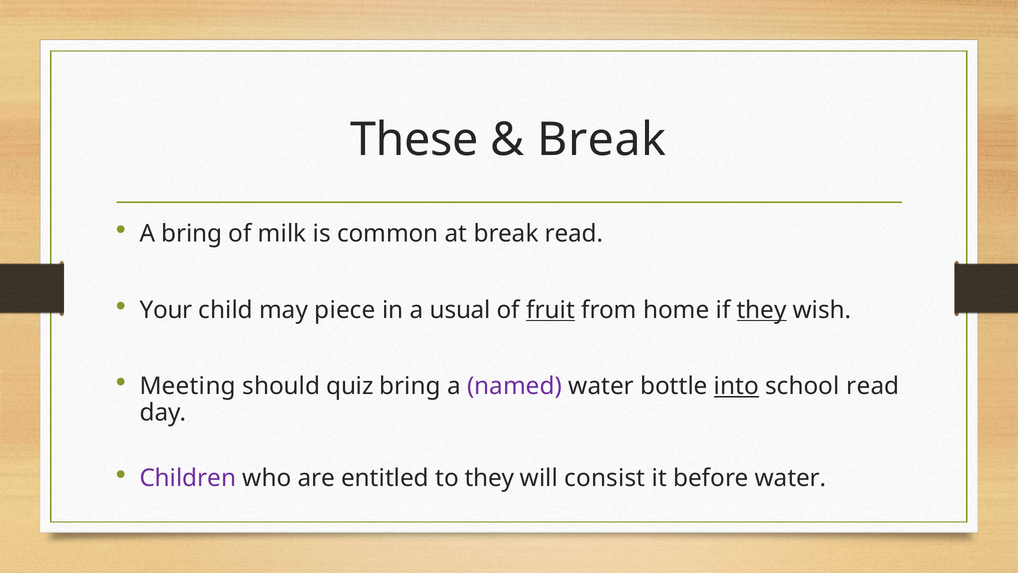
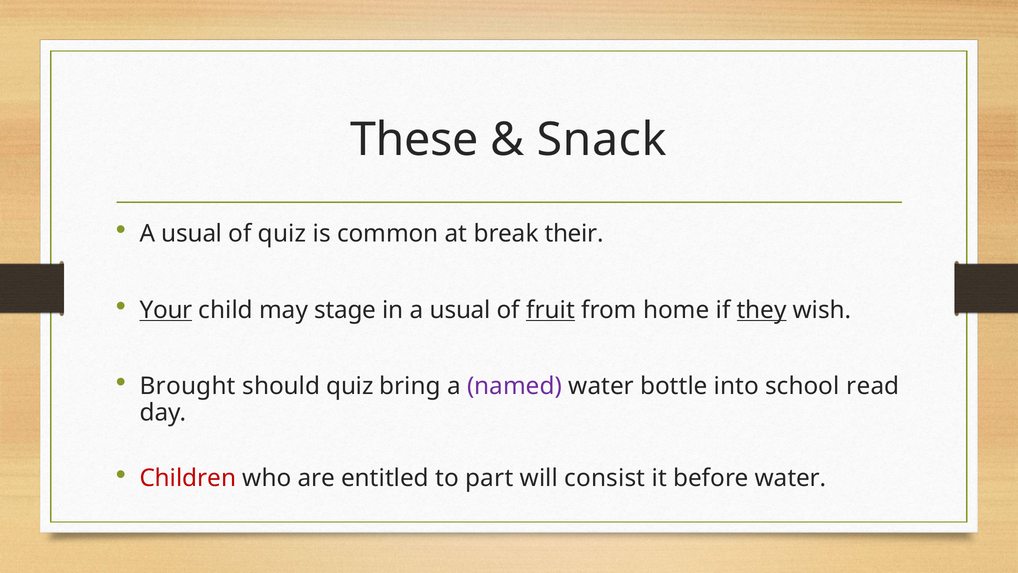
Break: Break -> Snack (602, 140)
bring: bring -> usual (192, 234)
of milk: milk -> quiz (282, 234)
break read: read -> their (574, 234)
Your underline: none -> present (166, 310)
piece: piece -> stage (345, 310)
Meeting: Meeting -> Brought (188, 386)
into underline: present -> none (736, 386)
Children colour: purple -> red (188, 478)
to they: they -> part (489, 478)
